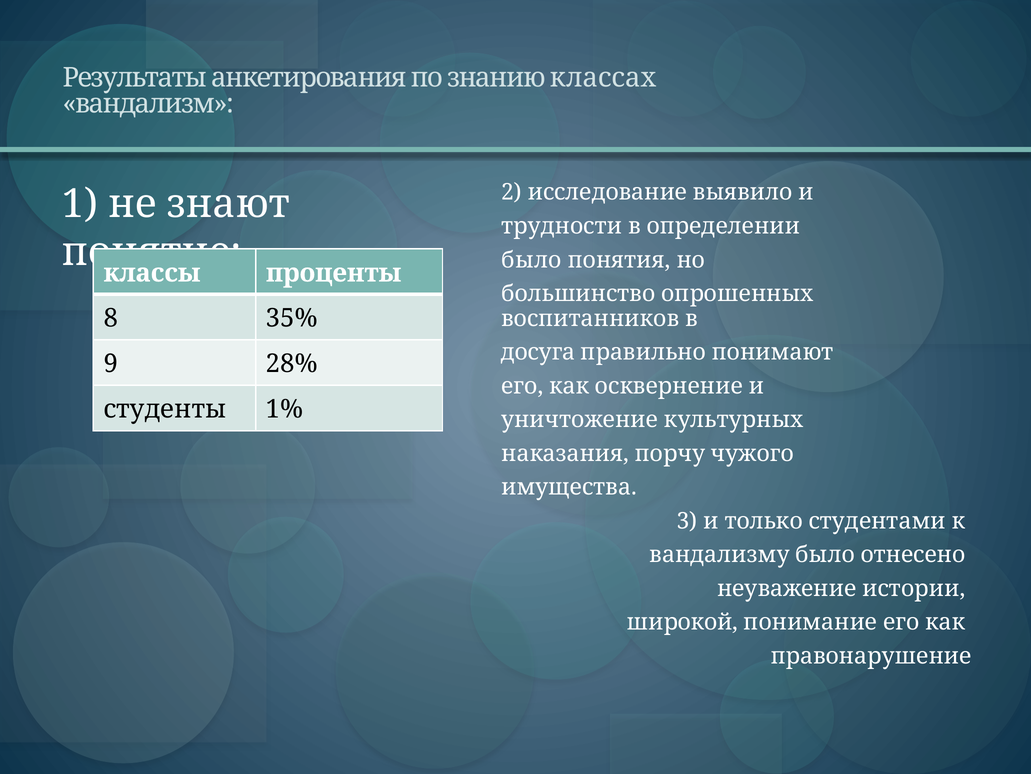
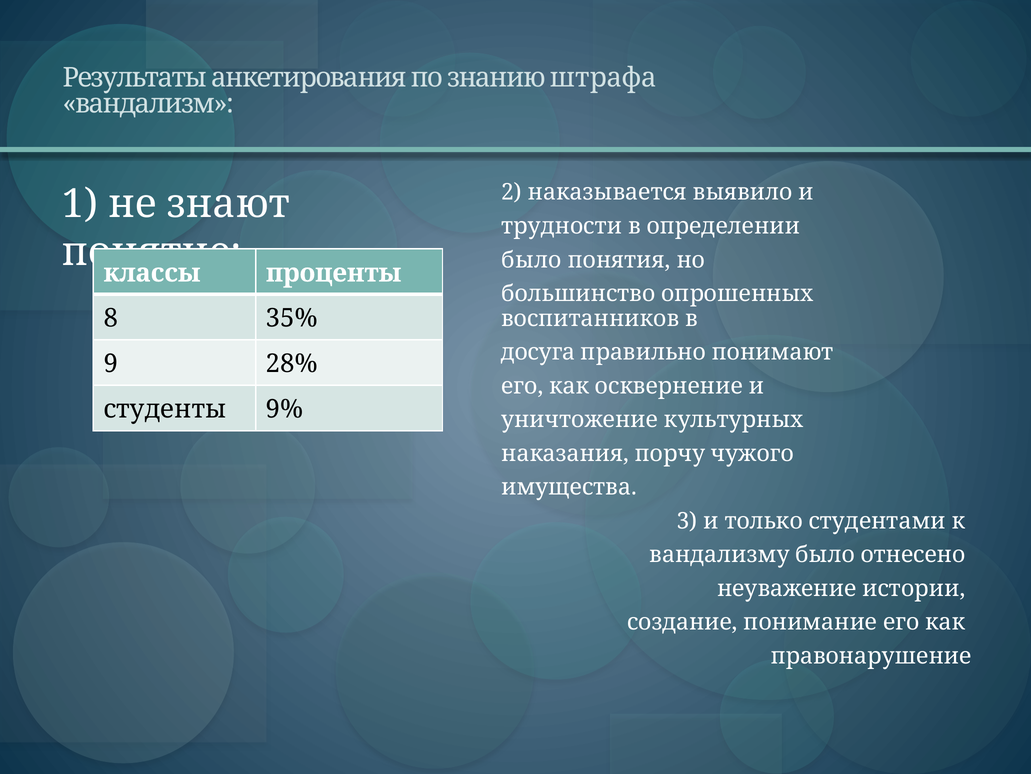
классах: классах -> штрафа (603, 78)
исследование: исследование -> наказывается (607, 192)
1%: 1% -> 9% (285, 409)
широкой: широкой -> создание (682, 622)
